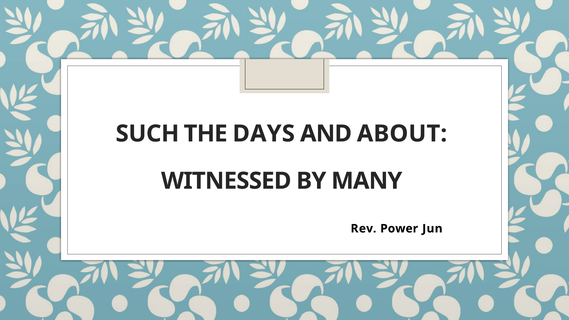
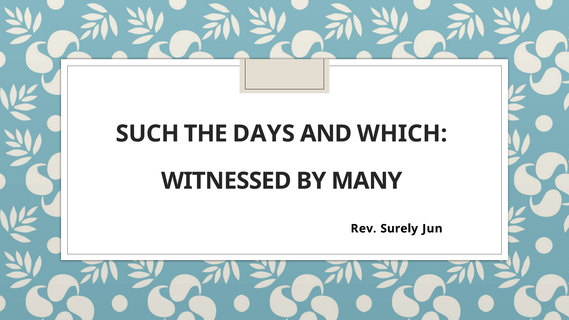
ABOUT: ABOUT -> WHICH (402, 134)
Power: Power -> Surely (399, 229)
